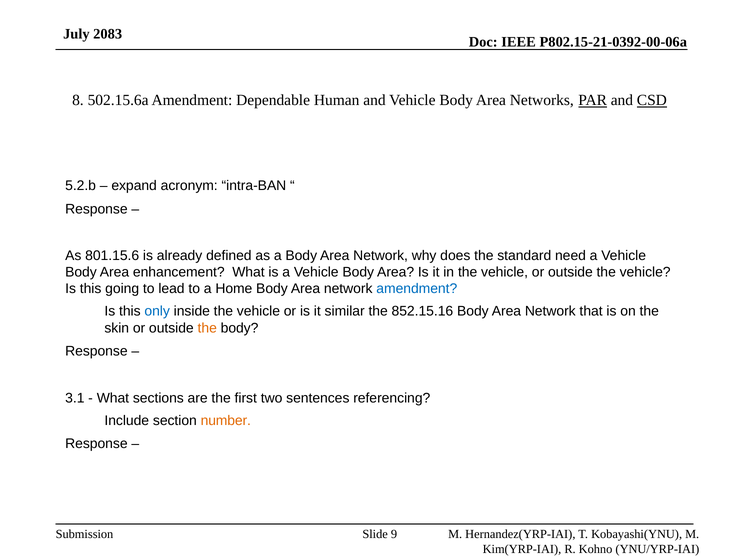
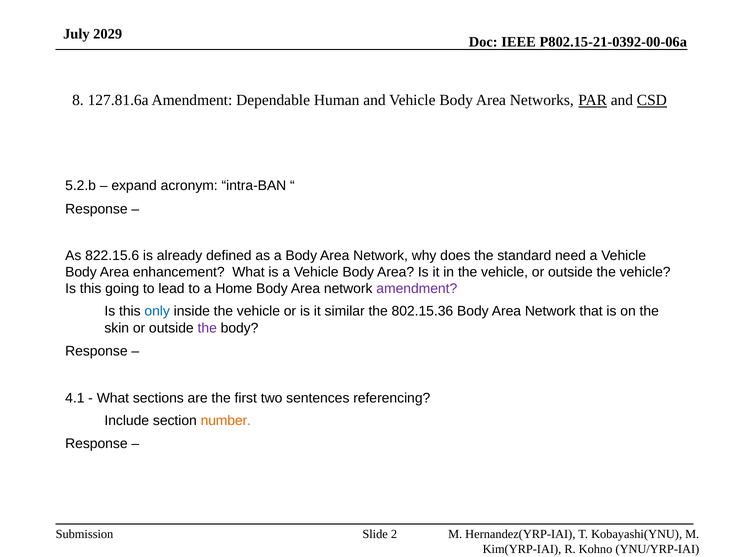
2083: 2083 -> 2029 (108, 34)
502.15.6a: 502.15.6a -> 127.81.6a (118, 100)
801.15.6: 801.15.6 -> 822.15.6 (112, 256)
amendment colour: blue -> purple (417, 289)
852.15.16: 852.15.16 -> 802.15.36 (422, 312)
the colour: orange -> purple (207, 328)
3.1: 3.1 -> 4.1 (75, 398)
9: 9 -> 2 (394, 534)
